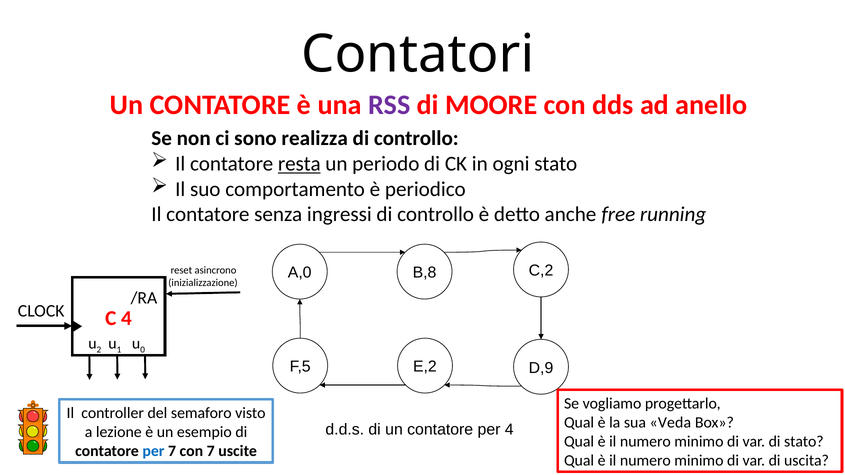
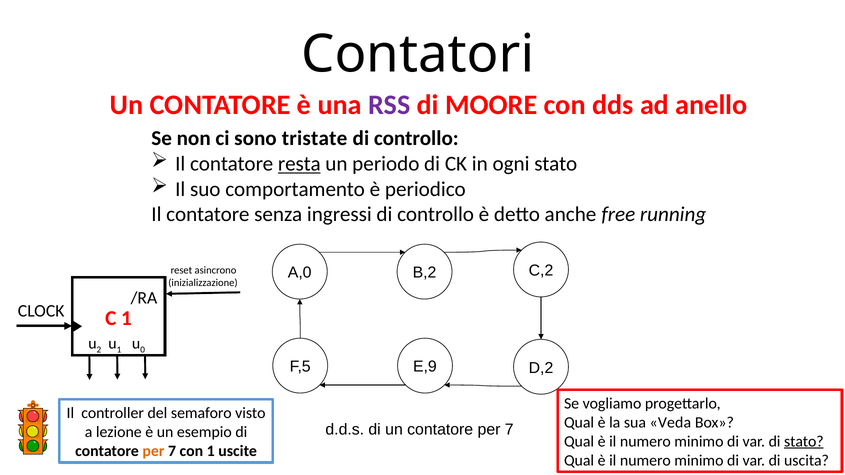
realizza: realizza -> tristate (315, 139)
B,8: B,8 -> B,2 (424, 273)
C 4: 4 -> 1 (126, 319)
E,2: E,2 -> E,9 (425, 367)
D,9: D,9 -> D,2 (541, 368)
un contatore per 4: 4 -> 7 (509, 430)
stato underline: none -> present (804, 442)
per colour: blue -> orange (153, 451)
con 7: 7 -> 1 (211, 451)
